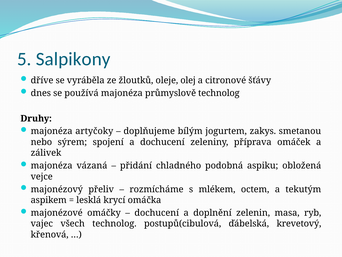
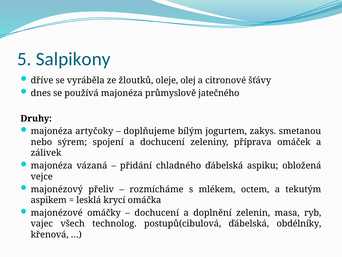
průmyslově technolog: technolog -> jatečného (219, 93)
chladného podobná: podobná -> ďábelská (224, 165)
krevetový: krevetový -> obdélníky (299, 223)
